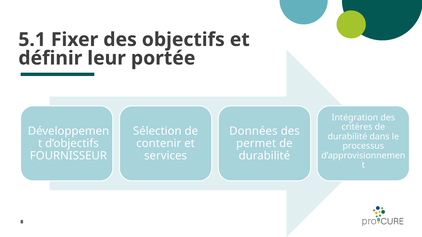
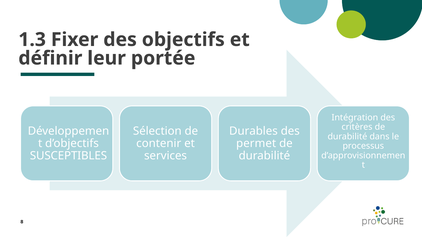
5.1: 5.1 -> 1.3 (32, 40)
Données: Données -> Durables (253, 131)
FOURNISSEUR: FOURNISSEUR -> SUSCEPTIBLES (68, 156)
